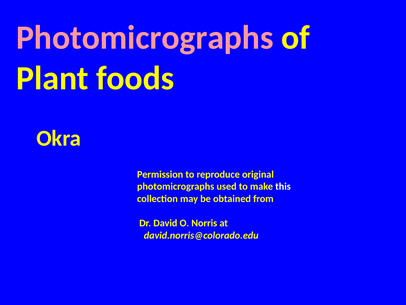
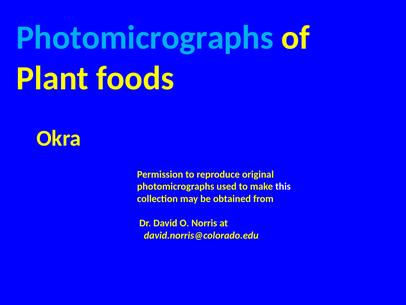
Photomicrographs colour: pink -> light blue (145, 38)
